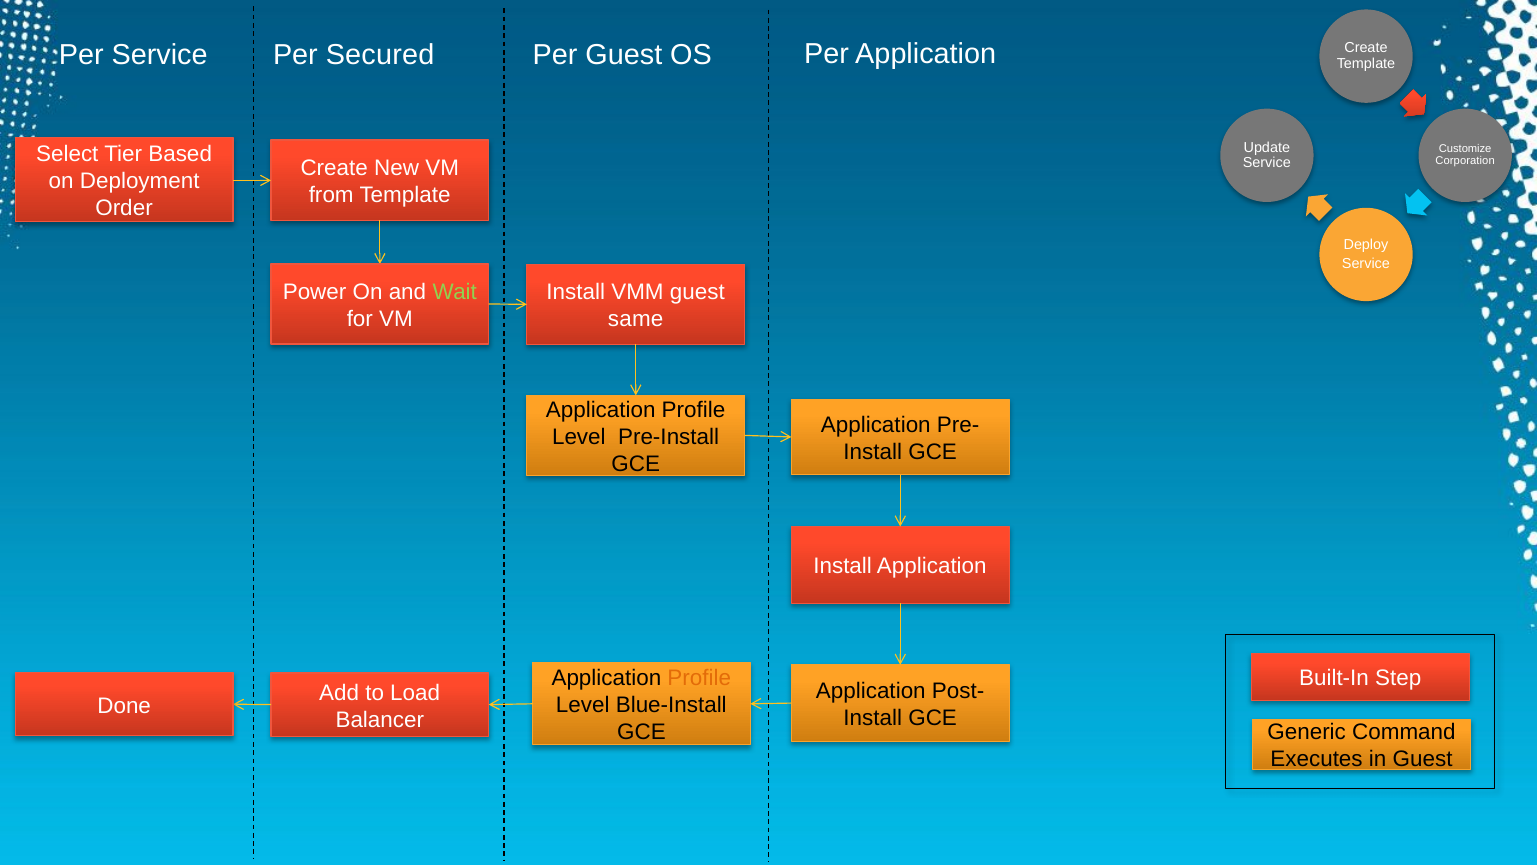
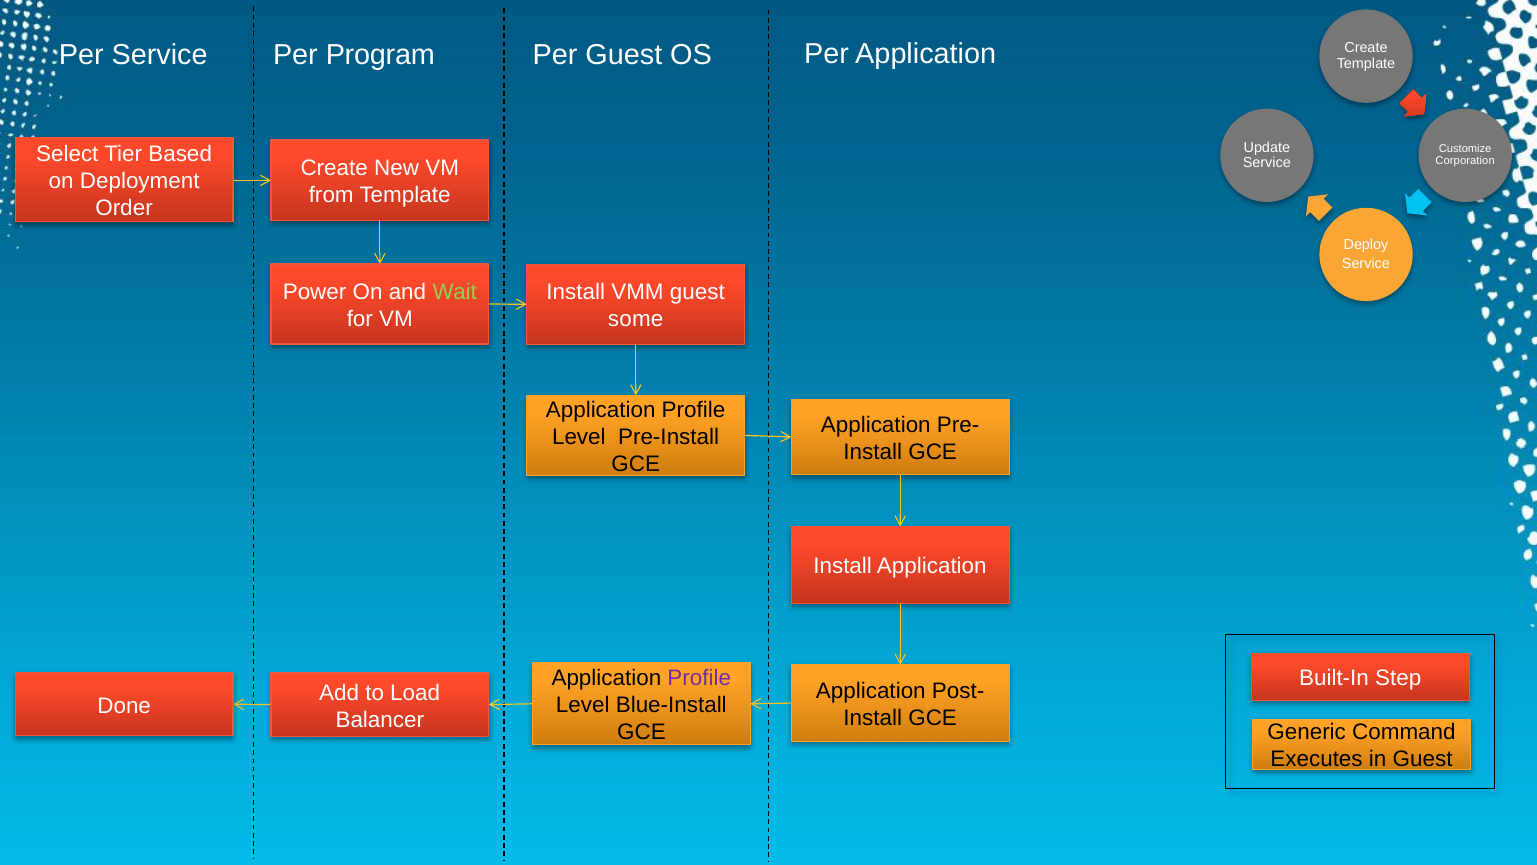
Secured: Secured -> Program (380, 55)
same: same -> some (636, 319)
Profile colour: orange -> purple (699, 678)
